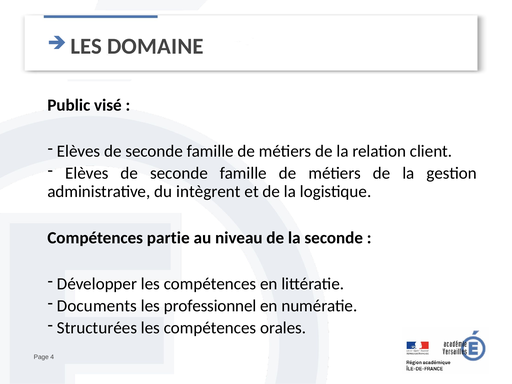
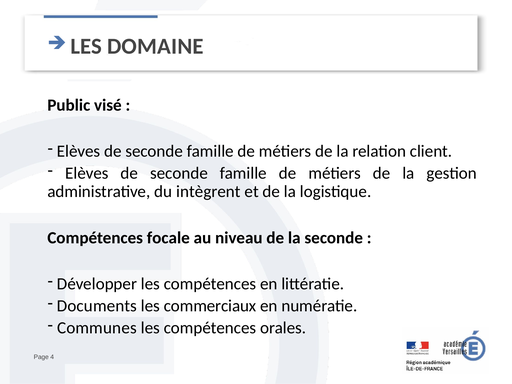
partie: partie -> focale (168, 238)
professionnel: professionnel -> commerciaux (210, 306)
Structurées: Structurées -> Communes (97, 328)
